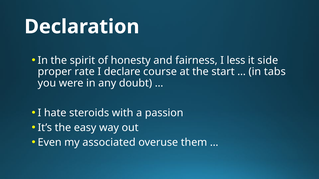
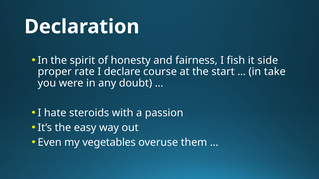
less: less -> fish (236, 60)
tabs: tabs -> take (275, 72)
associated: associated -> vegetables (109, 143)
